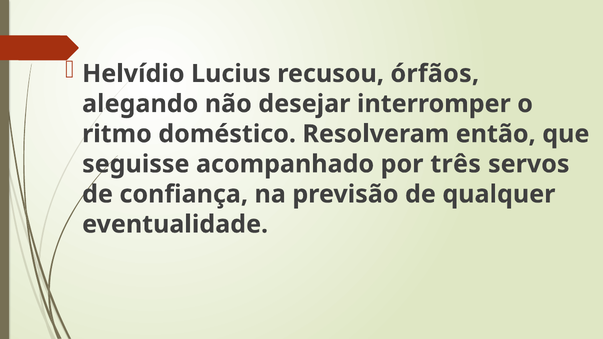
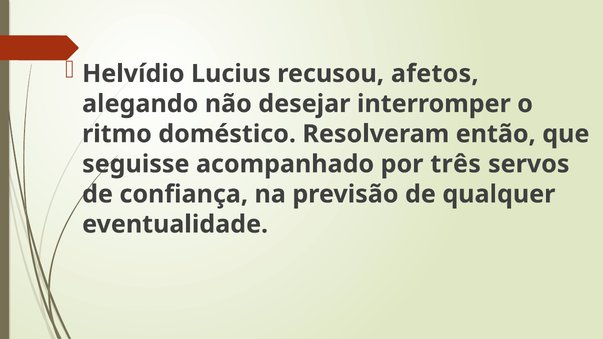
órfãos: órfãos -> afetos (435, 74)
